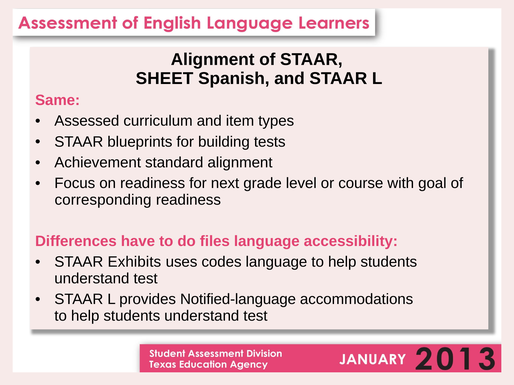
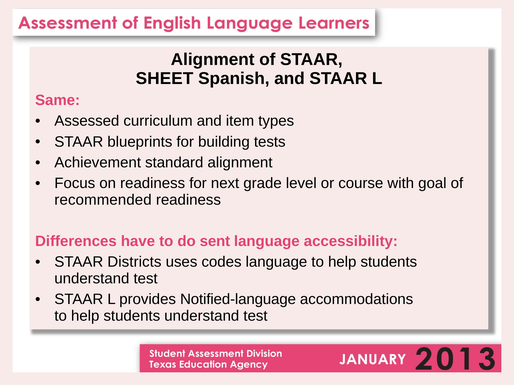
corresponding: corresponding -> recommended (103, 200)
files: files -> sent (215, 242)
Exhibits: Exhibits -> Districts (134, 262)
